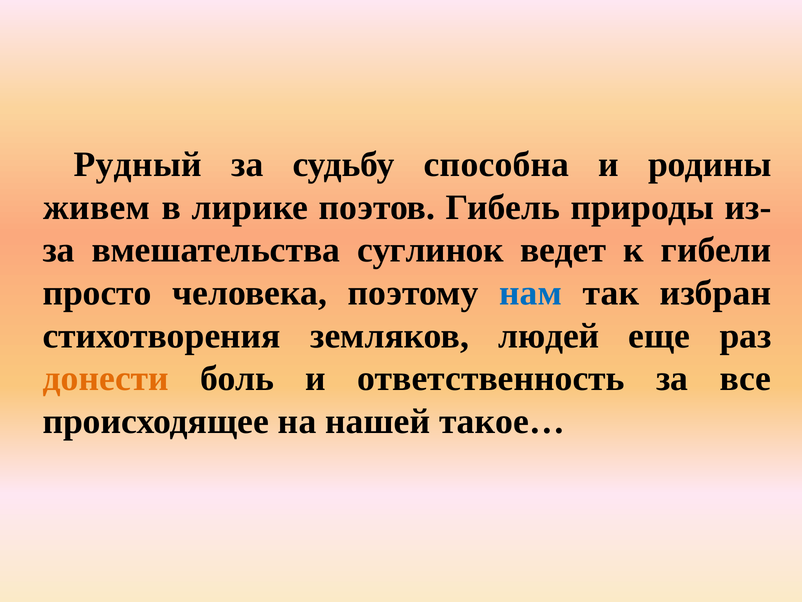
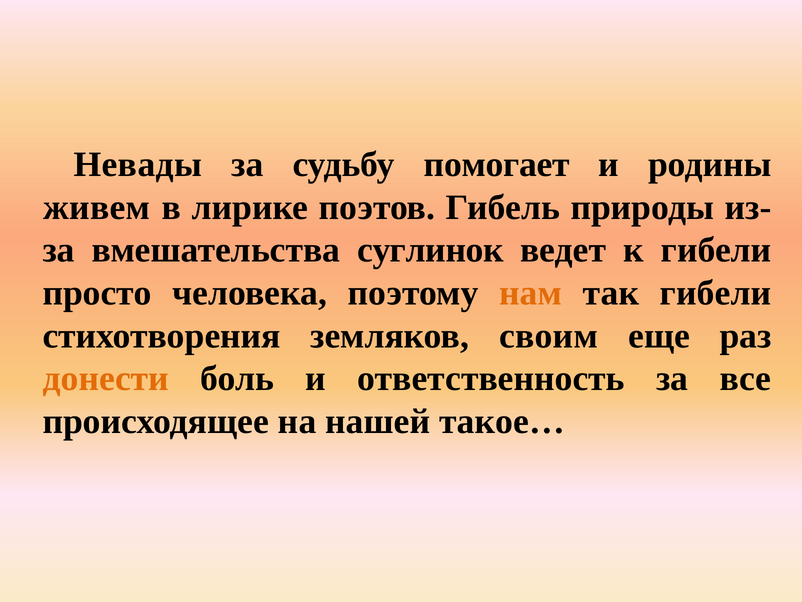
Рудный: Рудный -> Невады (138, 164)
способна: способна -> помогает (497, 164)
нам colour: blue -> orange (531, 293)
так избран: избран -> гибели (716, 293)
людей: людей -> своим (549, 335)
